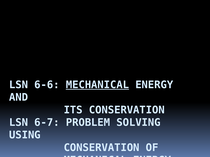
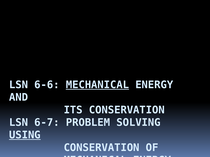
USING underline: none -> present (25, 135)
